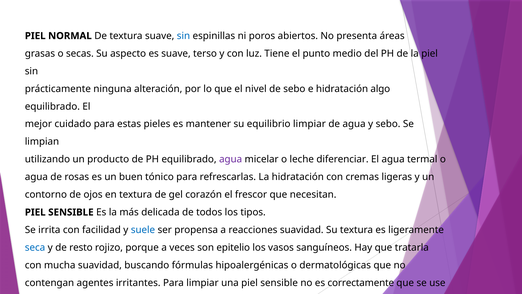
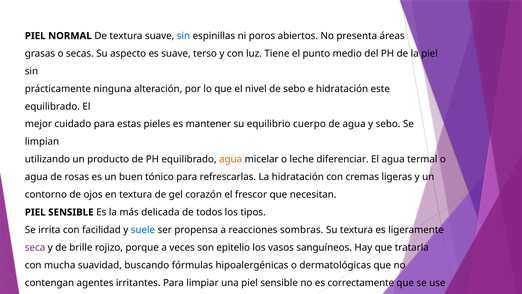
algo: algo -> este (380, 89)
equilibrio limpiar: limpiar -> cuerpo (309, 124)
agua colour: purple -> orange (231, 159)
reacciones suavidad: suavidad -> sombras (302, 230)
seca colour: blue -> purple (35, 247)
de resto: resto -> brille (81, 247)
